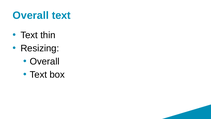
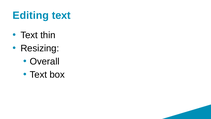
Overall: Overall -> Editing (31, 15)
